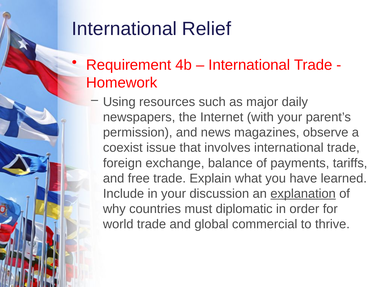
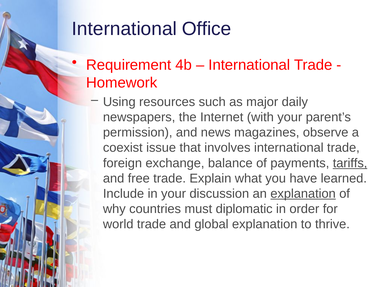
Relief: Relief -> Office (207, 29)
tariffs underline: none -> present (350, 163)
global commercial: commercial -> explanation (265, 224)
